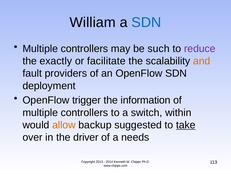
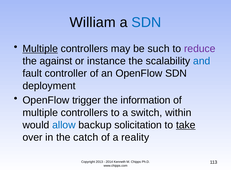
Multiple underline: none -> present (40, 48)
exactly: exactly -> against (56, 61)
facilitate: facilitate -> instance (106, 61)
and colour: orange -> blue (202, 61)
providers: providers -> controller (66, 73)
allow colour: orange -> blue (64, 124)
suggested: suggested -> solicitation (138, 124)
driver: driver -> catch (86, 137)
needs: needs -> reality (135, 137)
